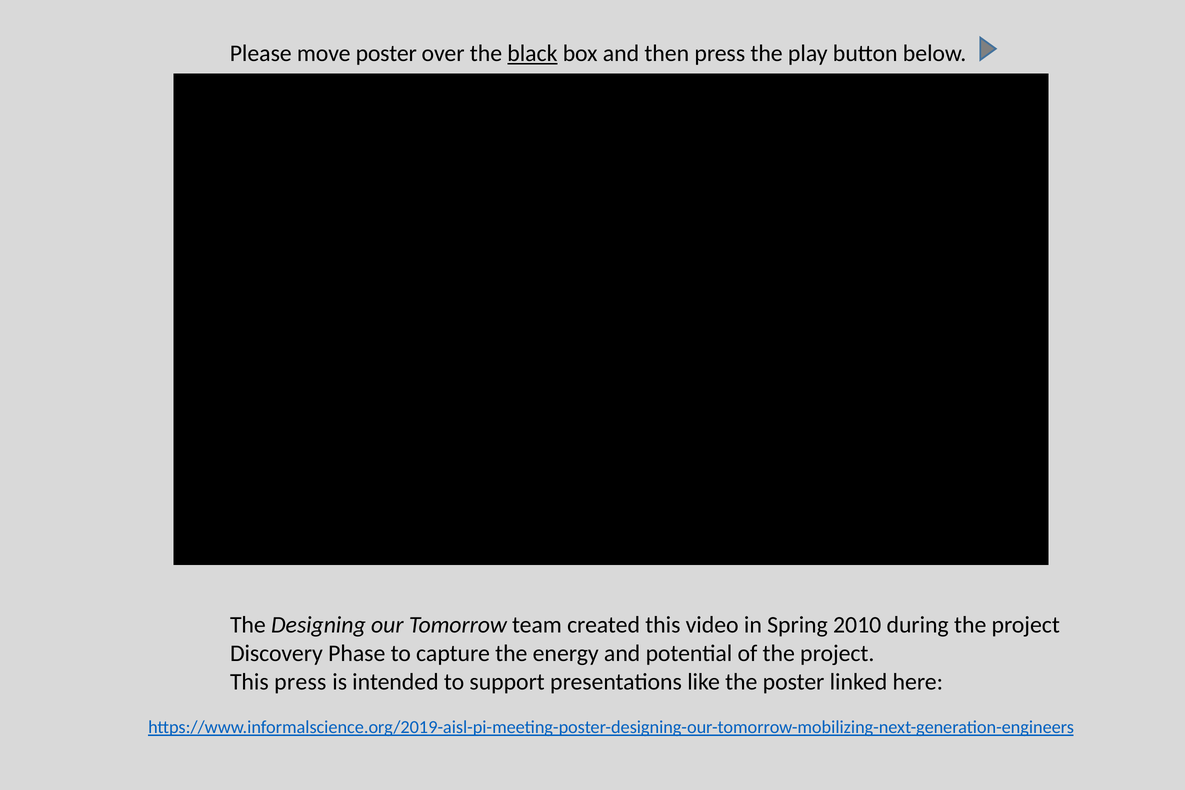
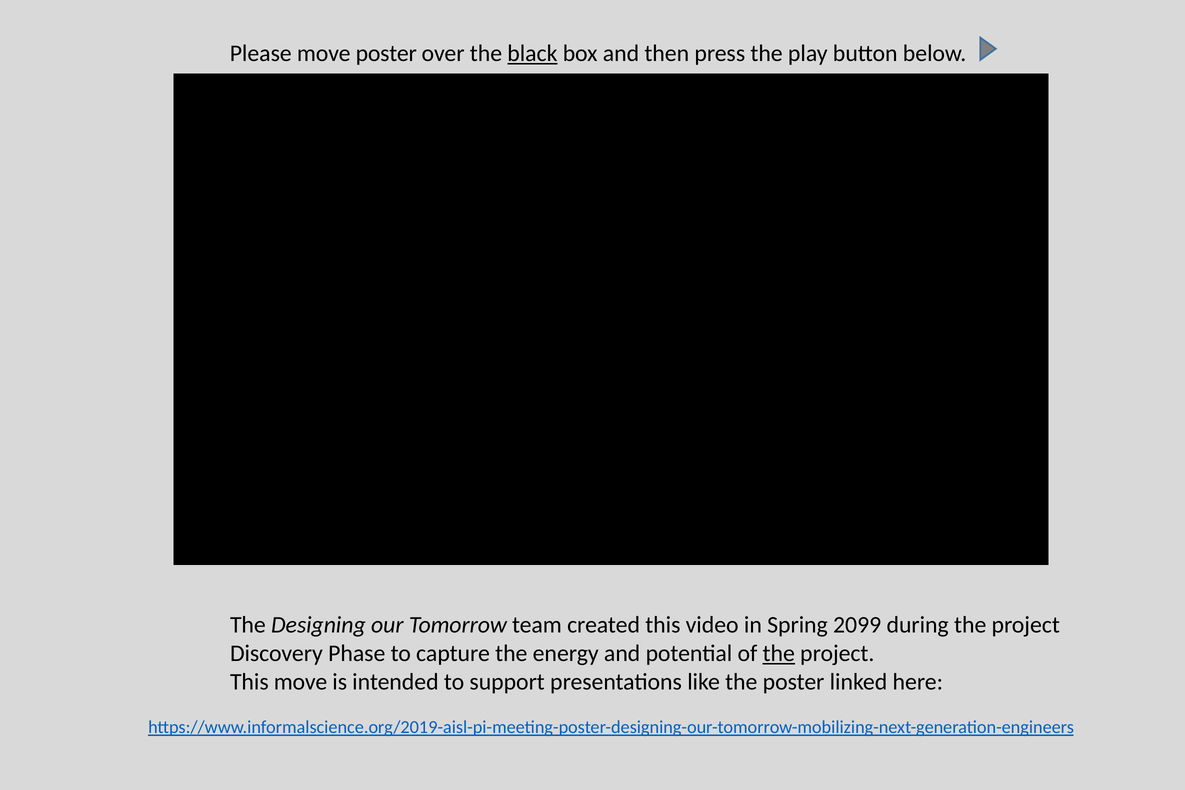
2010: 2010 -> 2099 (857, 625)
the underline: none -> present (779, 654)
This press: press -> move (301, 682)
